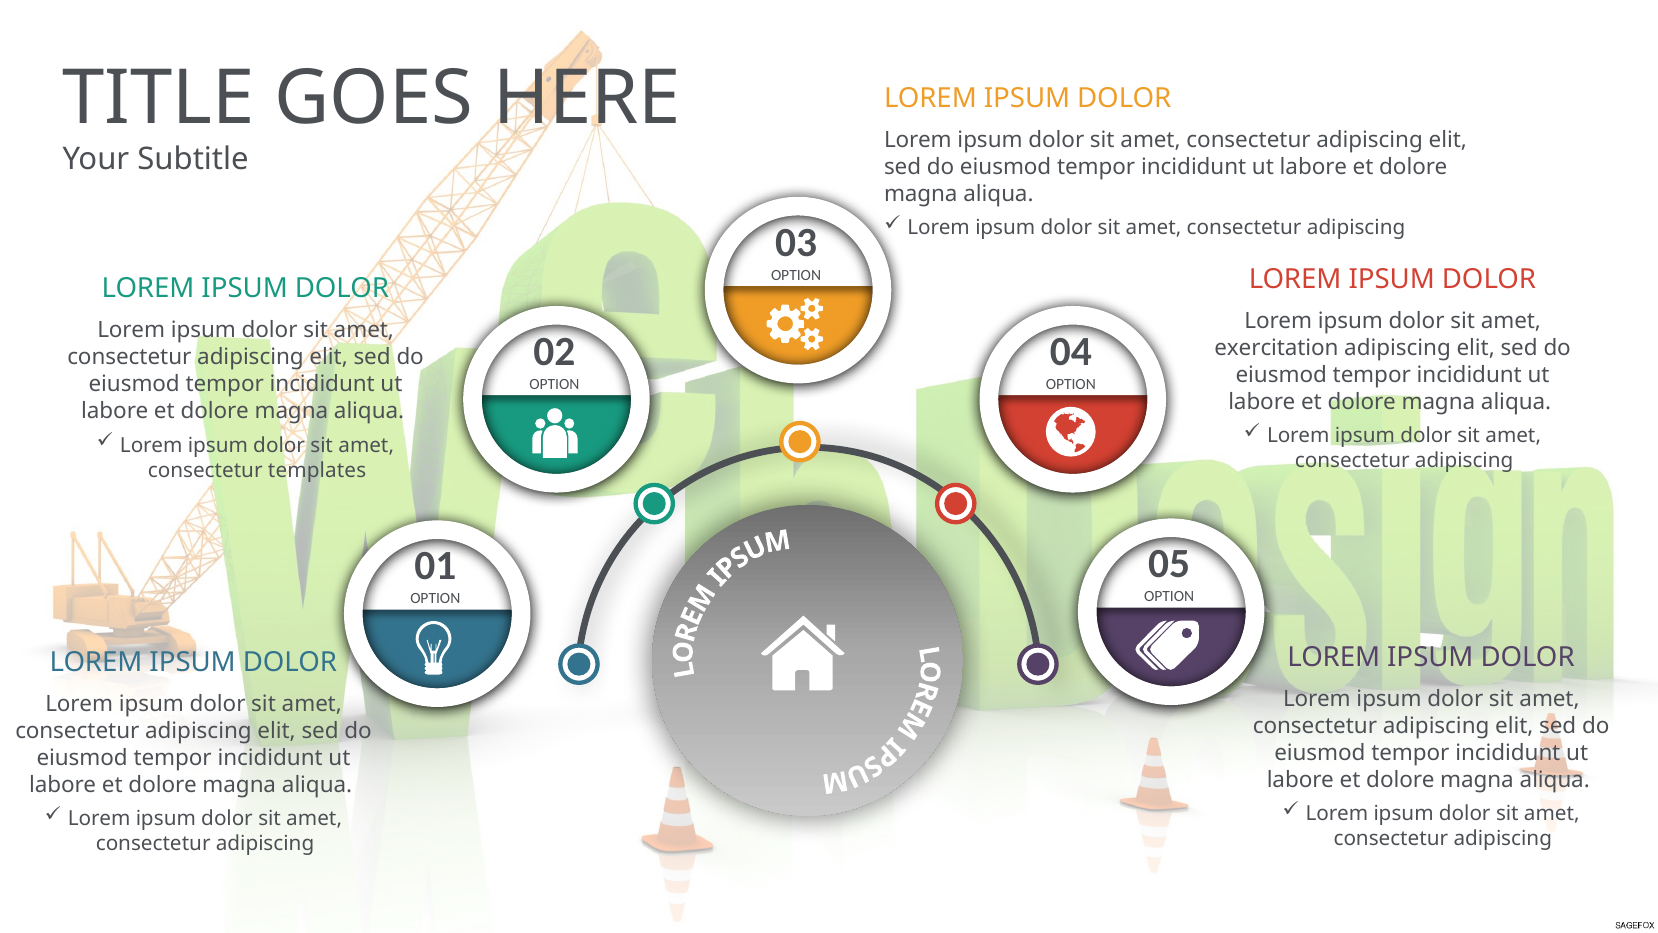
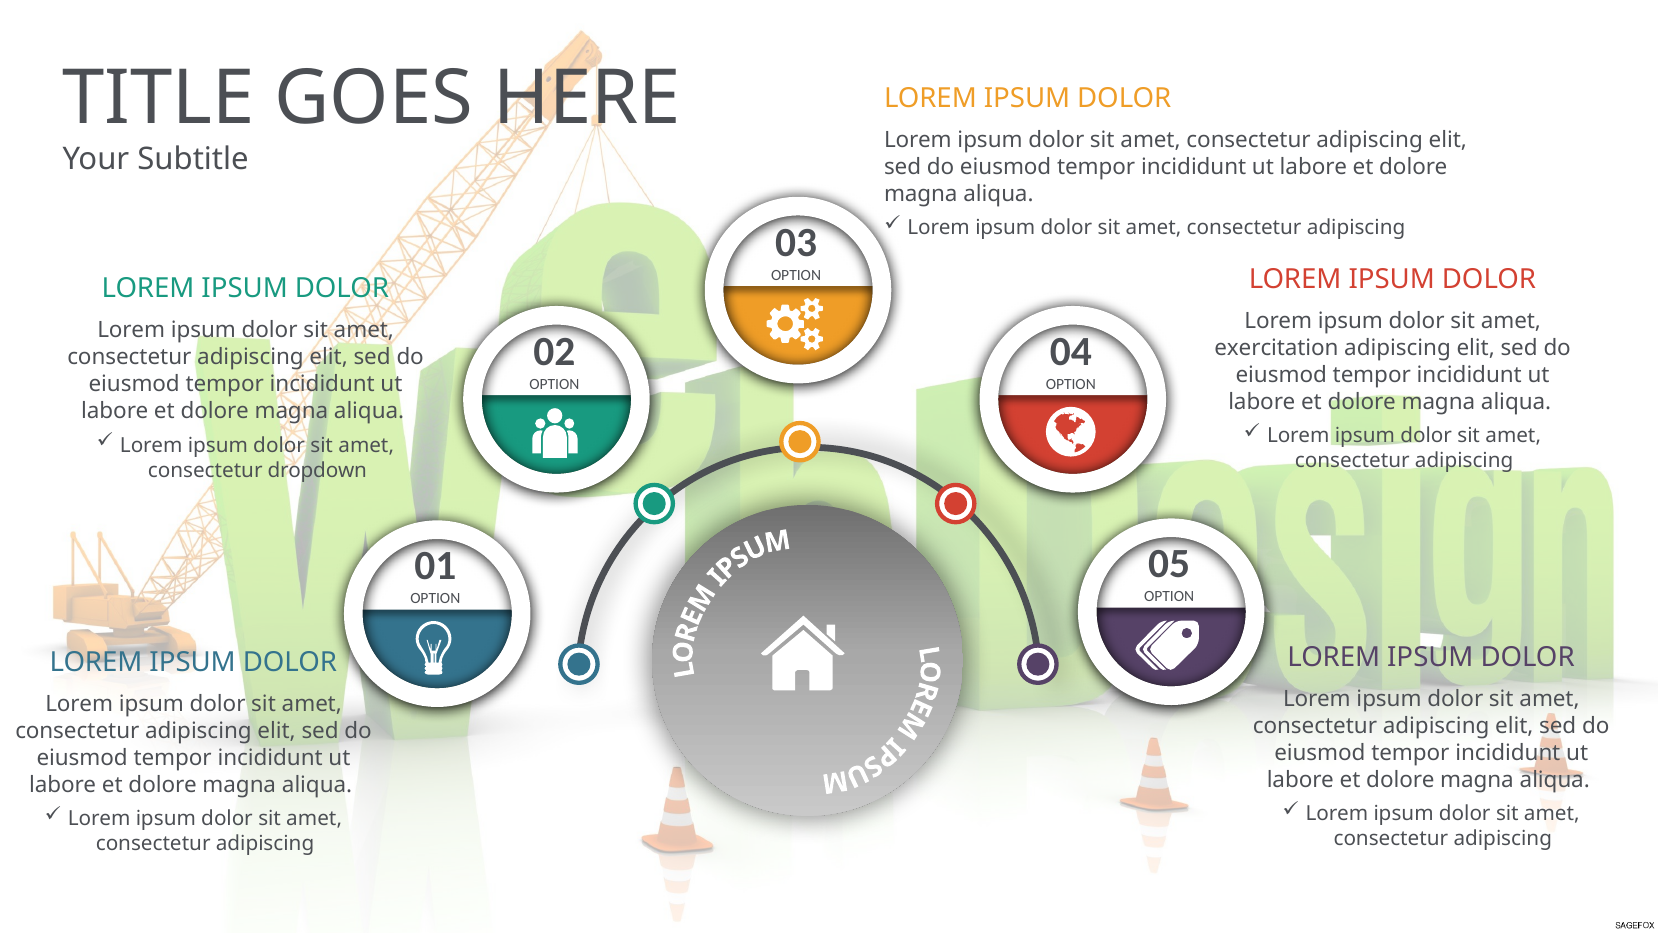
templates: templates -> dropdown (317, 470)
